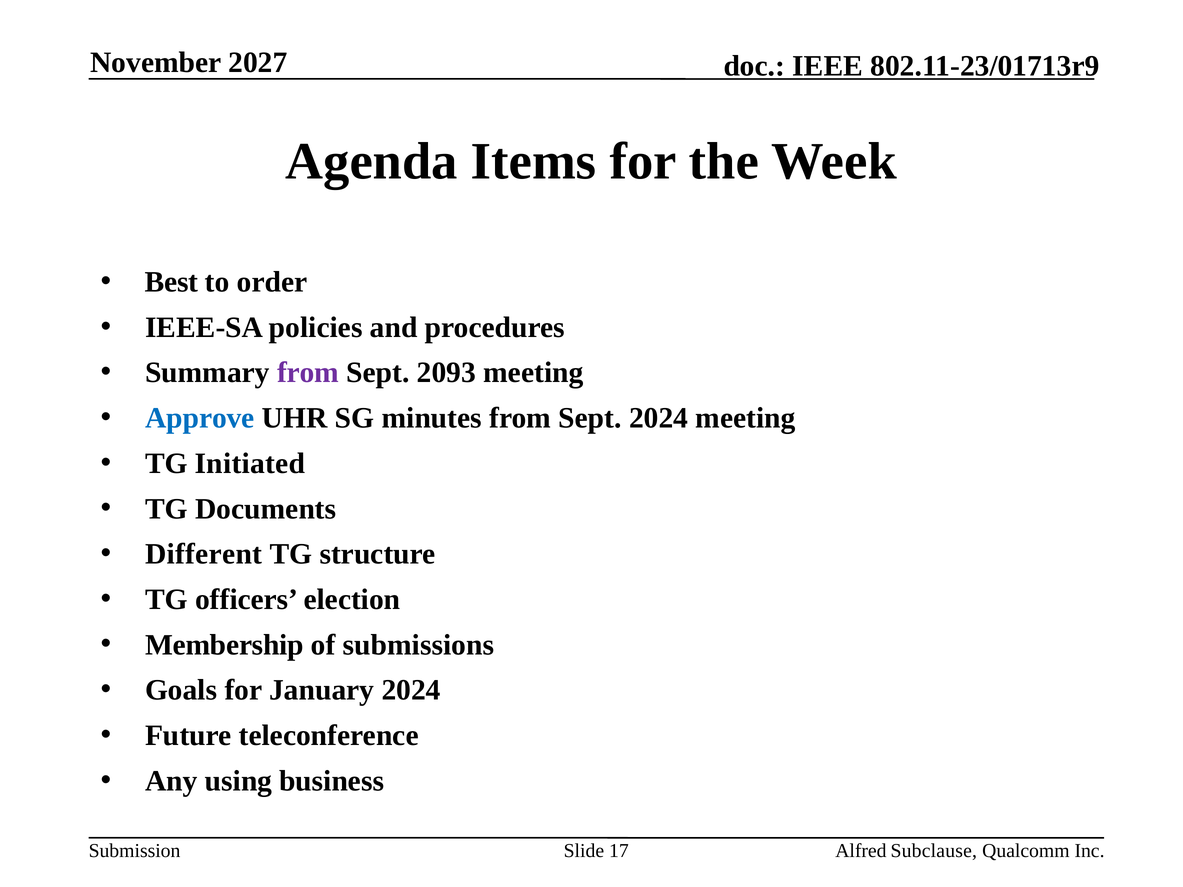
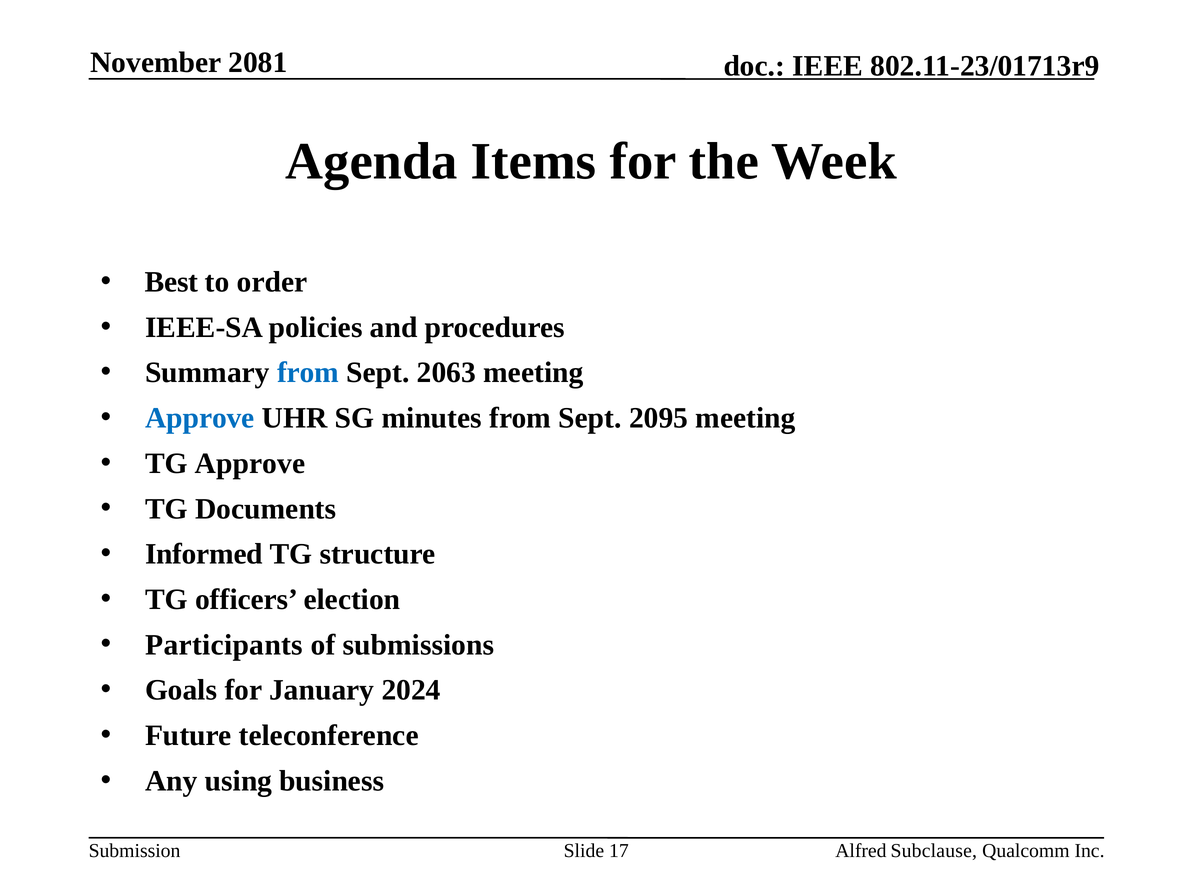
2027: 2027 -> 2081 (258, 63)
from colour: purple -> blue (308, 373)
2093: 2093 -> 2063 (446, 373)
Sept 2024: 2024 -> 2095 (659, 418)
TG Initiated: Initiated -> Approve (250, 464)
Different: Different -> Informed (204, 554)
Membership: Membership -> Participants (224, 645)
